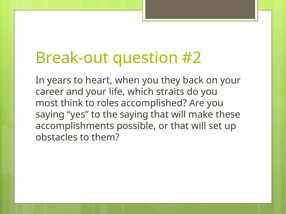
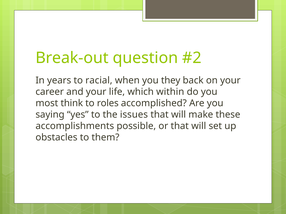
heart: heart -> racial (99, 81)
straits: straits -> within (170, 92)
the saying: saying -> issues (134, 115)
